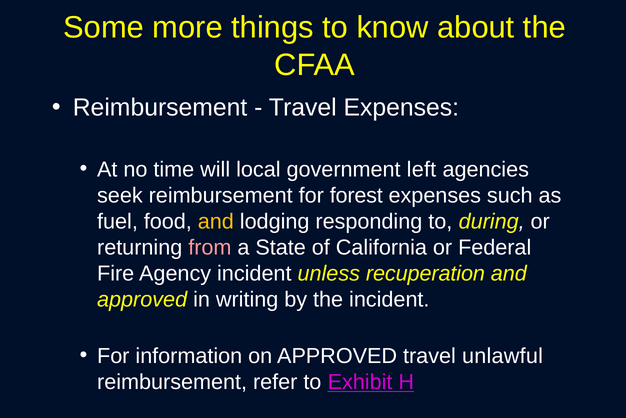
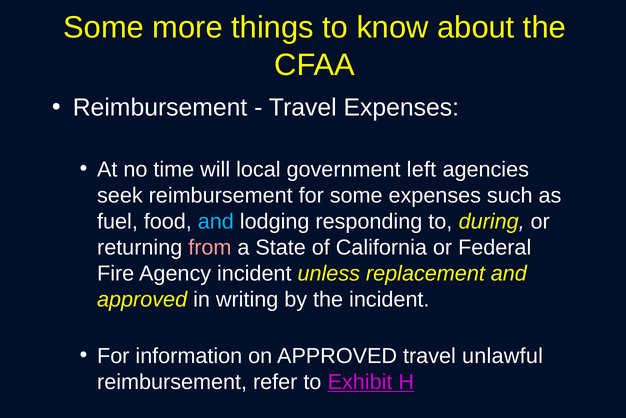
for forest: forest -> some (356, 195)
and colour: yellow -> light blue (216, 221)
recuperation: recuperation -> replacement (425, 273)
